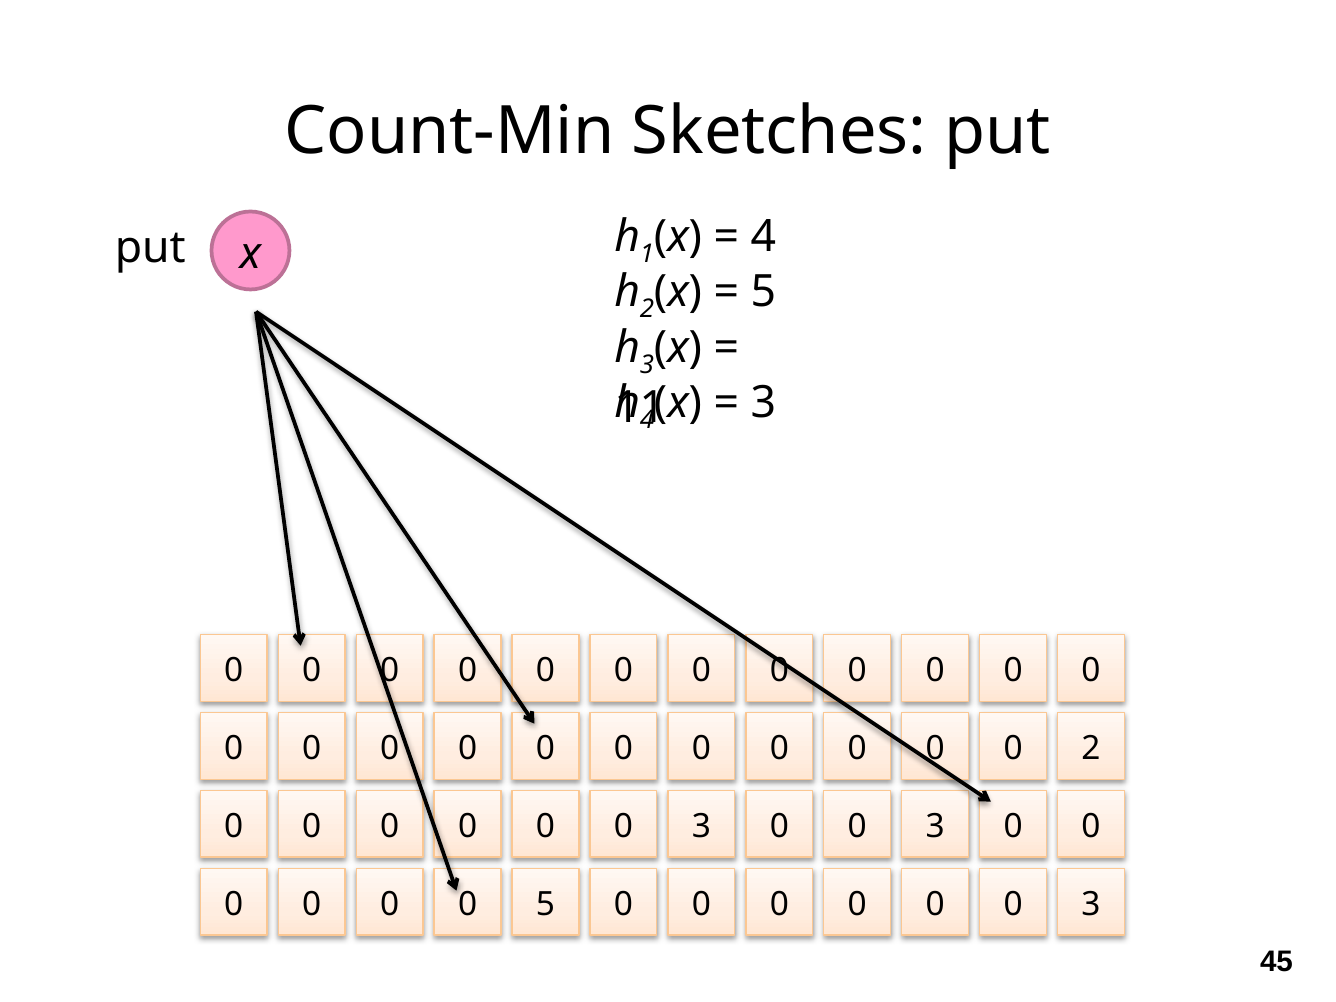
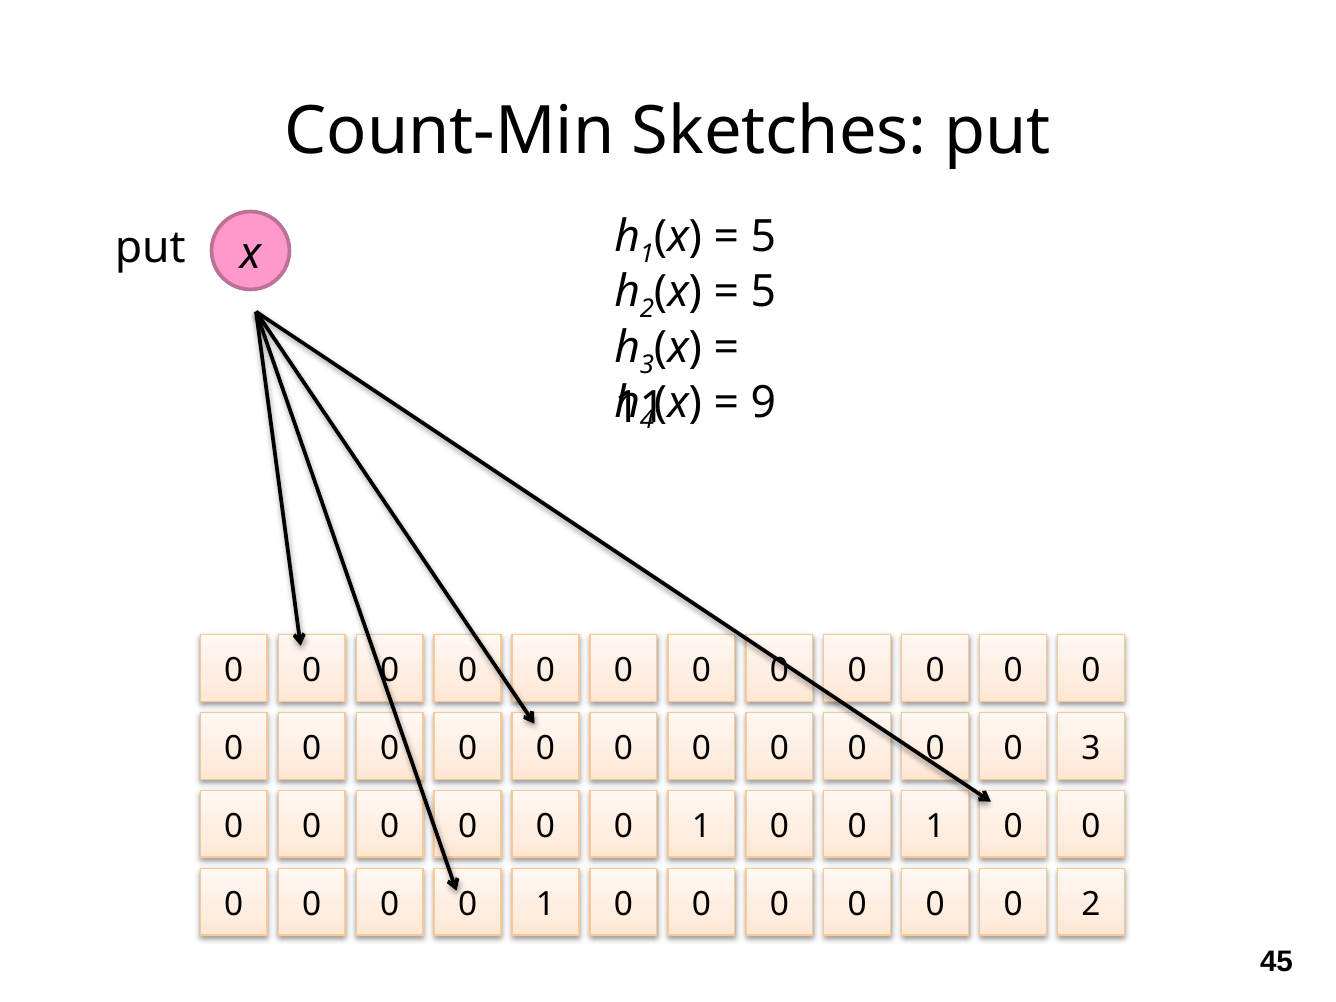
4: 4 -> 5 (763, 237)
3: 3 -> 9 (763, 403)
0 2: 2 -> 3 (1091, 748)
3: 3 -> 1 (701, 826)
3: 3 -> 1 (935, 826)
5: 5 -> 1 (546, 904)
3: 3 -> 2 (1091, 904)
